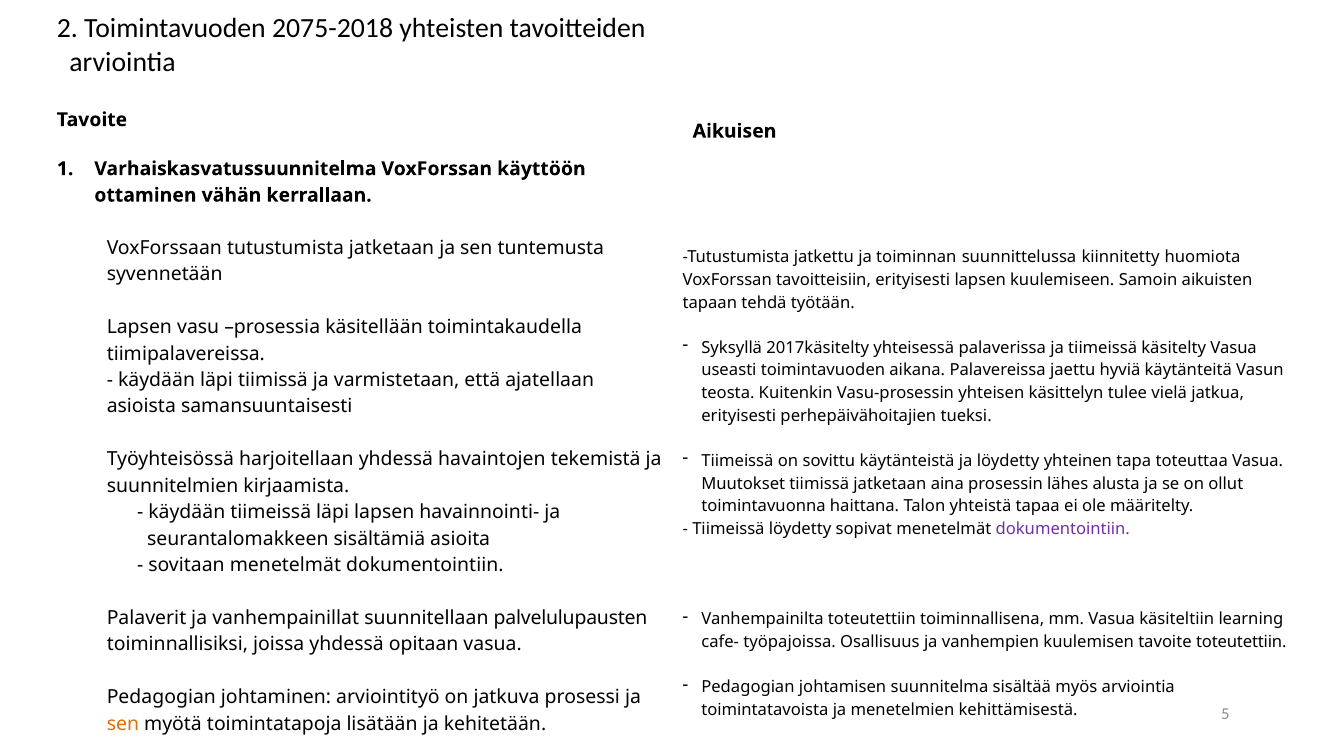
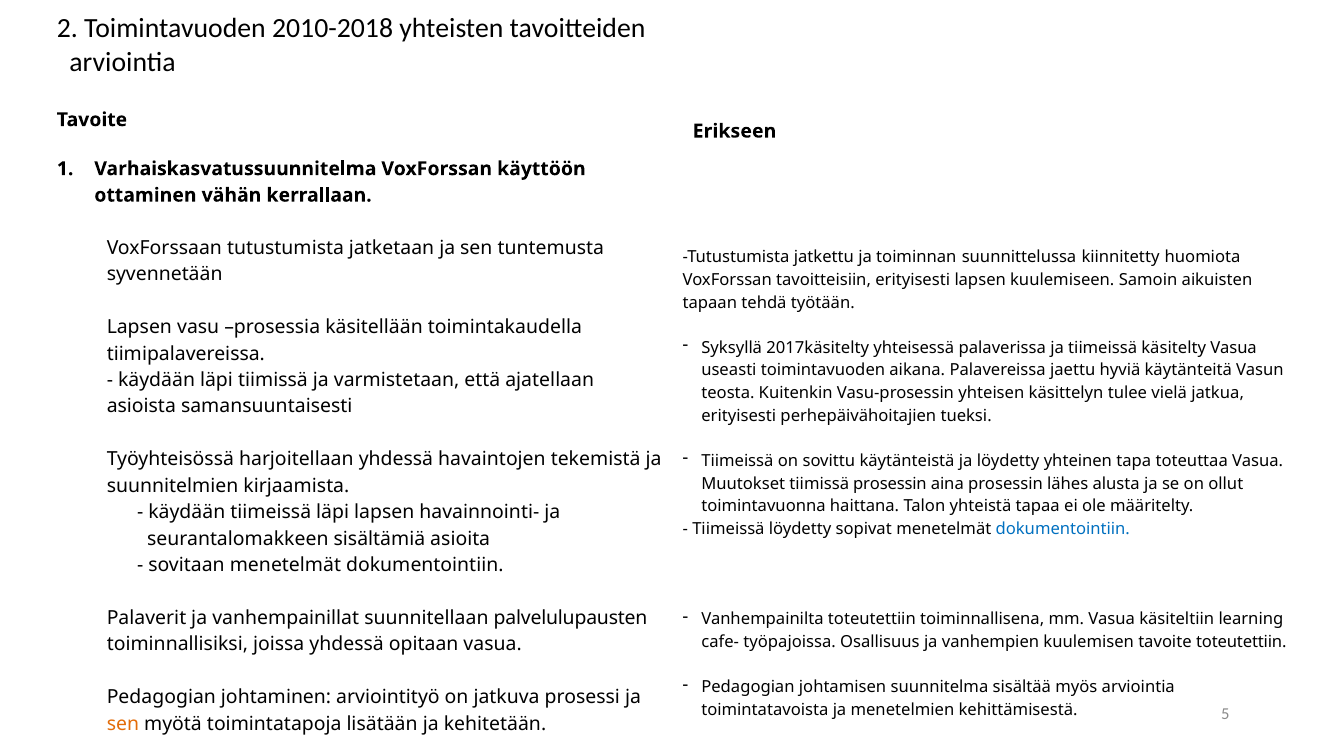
2075-2018: 2075-2018 -> 2010-2018 (333, 28)
Aikuisen: Aikuisen -> Erikseen (734, 131)
tiimissä jatketaan: jatketaan -> prosessin (890, 484)
dokumentointiin colour: purple -> blue (1063, 529)
